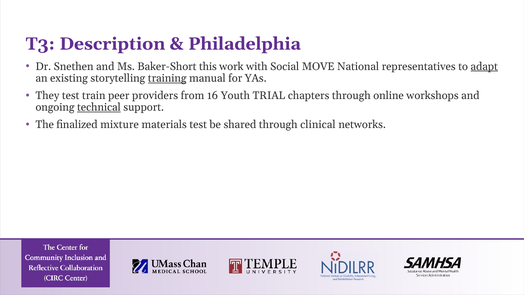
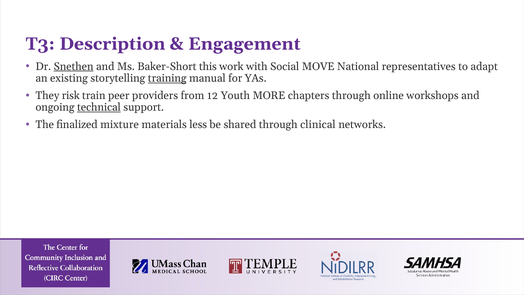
Philadelphia: Philadelphia -> Engagement (244, 44)
Snethen underline: none -> present (74, 66)
adapt underline: present -> none (484, 66)
They test: test -> risk (71, 95)
16: 16 -> 12 (213, 95)
TRIAL: TRIAL -> MORE (269, 95)
materials test: test -> less (198, 125)
